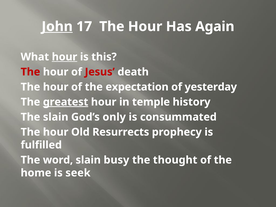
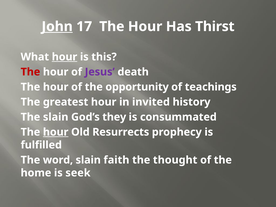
Again: Again -> Thirst (215, 27)
Jesus colour: red -> purple (100, 72)
expectation: expectation -> opportunity (137, 87)
yesterday: yesterday -> teachings (211, 87)
greatest underline: present -> none (66, 102)
temple: temple -> invited (151, 102)
only: only -> they (114, 117)
hour underline: none -> present (56, 132)
busy: busy -> faith (116, 160)
